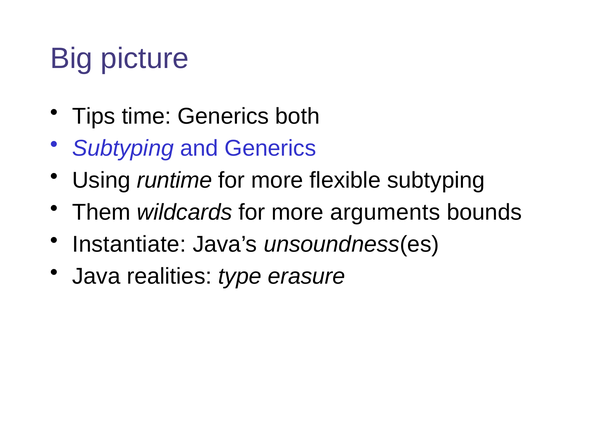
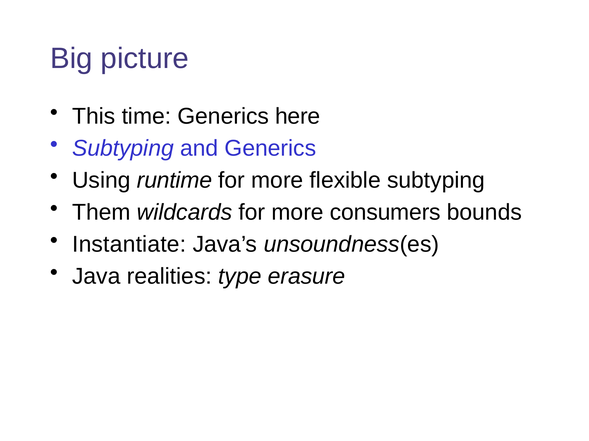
Tips: Tips -> This (94, 116)
both: both -> here (298, 116)
arguments: arguments -> consumers (385, 213)
